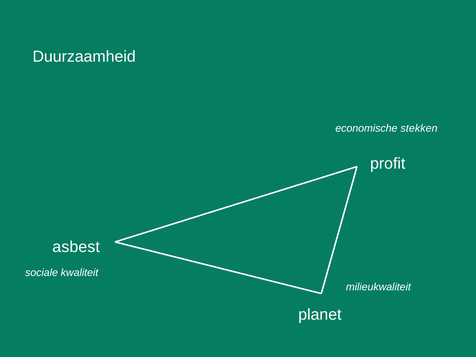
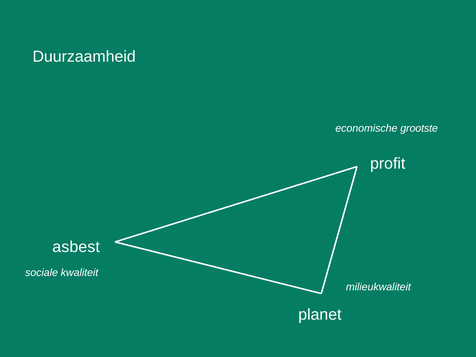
stekken: stekken -> grootste (419, 128)
